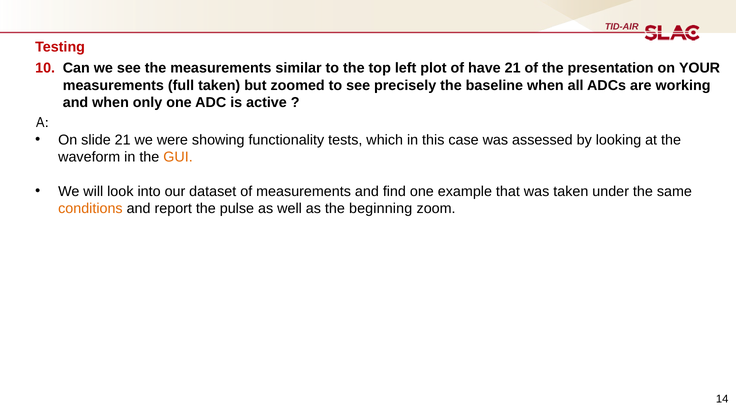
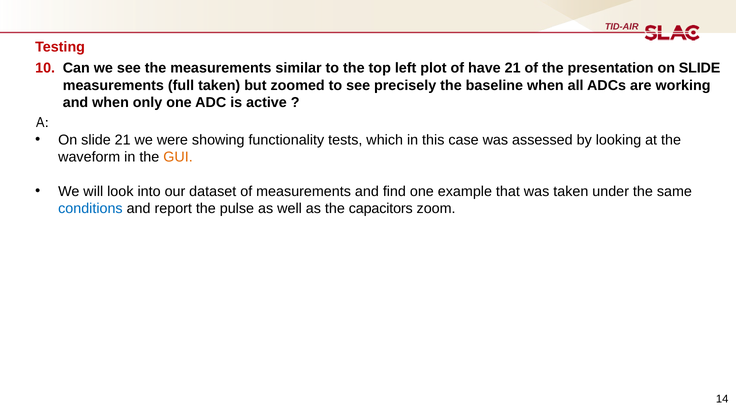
presentation on YOUR: YOUR -> SLIDE (700, 68)
conditions colour: orange -> blue (90, 209)
beginning: beginning -> capacitors (381, 209)
